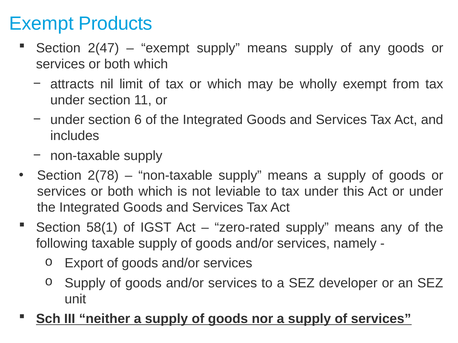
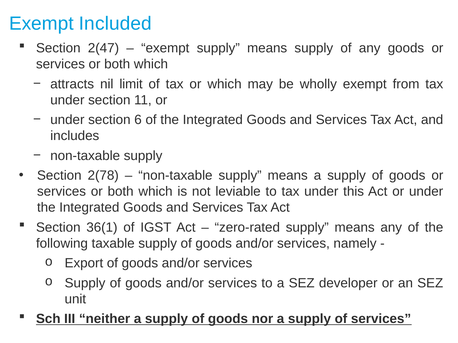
Products: Products -> Included (115, 24)
58(1: 58(1 -> 36(1 (102, 228)
